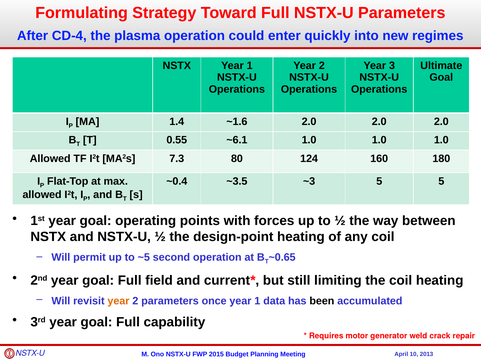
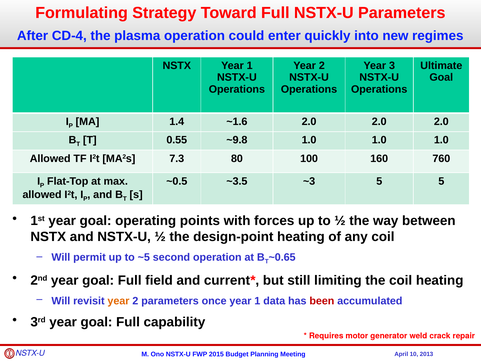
~6.1: ~6.1 -> ~9.8 (237, 140)
124: 124 -> 100 (309, 158)
180: 180 -> 760 (441, 158)
~0.4: ~0.4 -> ~0.5 (177, 181)
been colour: black -> red (322, 301)
